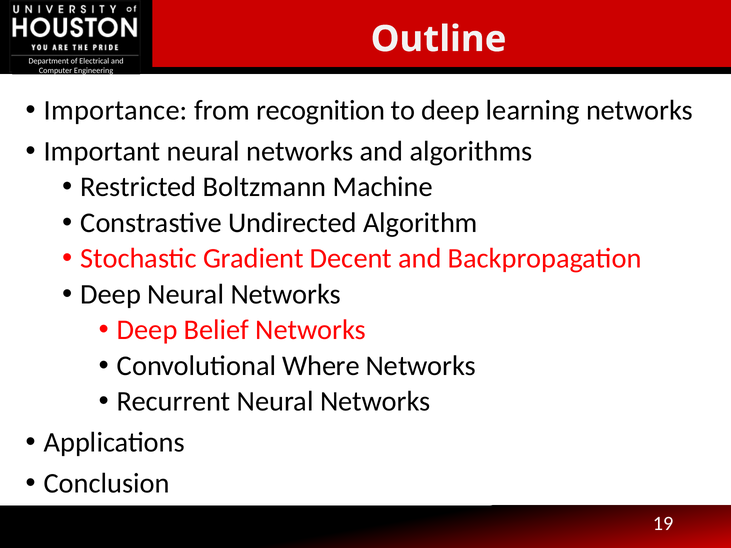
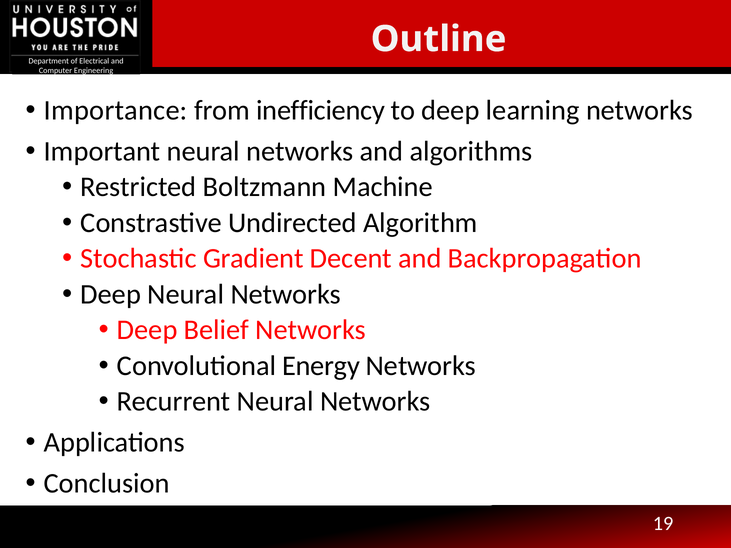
recognition: recognition -> inefficiency (321, 111)
Where: Where -> Energy (321, 366)
